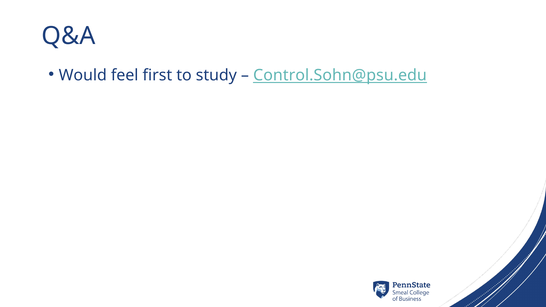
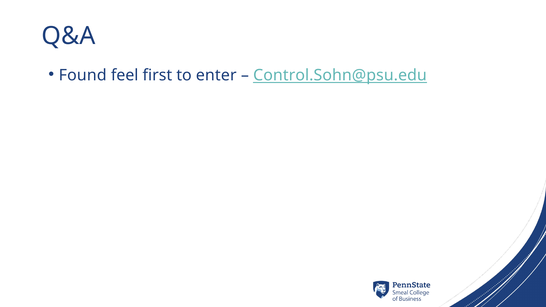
Would: Would -> Found (83, 75)
study: study -> enter (216, 75)
